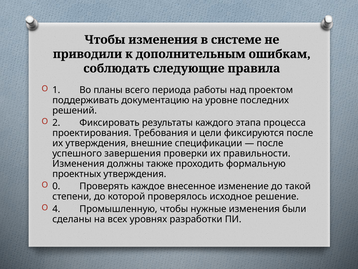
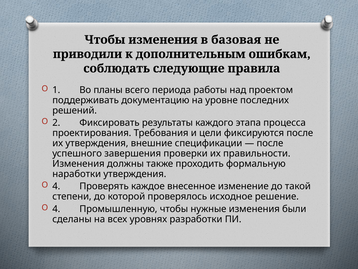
системе: системе -> базовая (236, 40)
проектных: проектных -> наработки (77, 174)
0: 0 -> 4 (56, 186)
